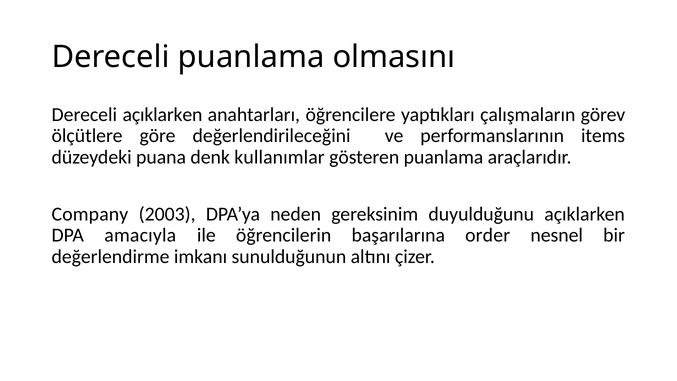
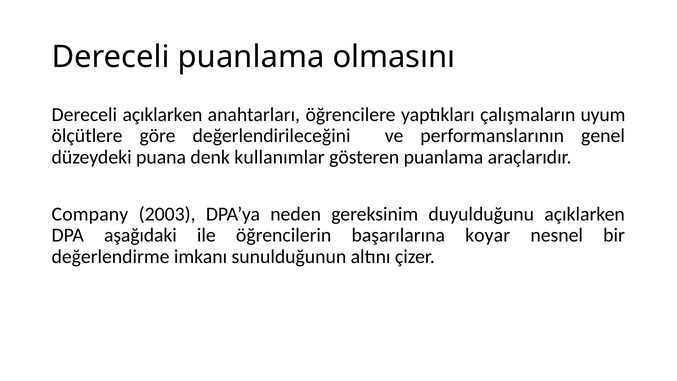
görev: görev -> uyum (603, 114)
items: items -> genel (603, 136)
amacıyla: amacıyla -> aşağıdaki (140, 235)
order: order -> koyar (488, 235)
